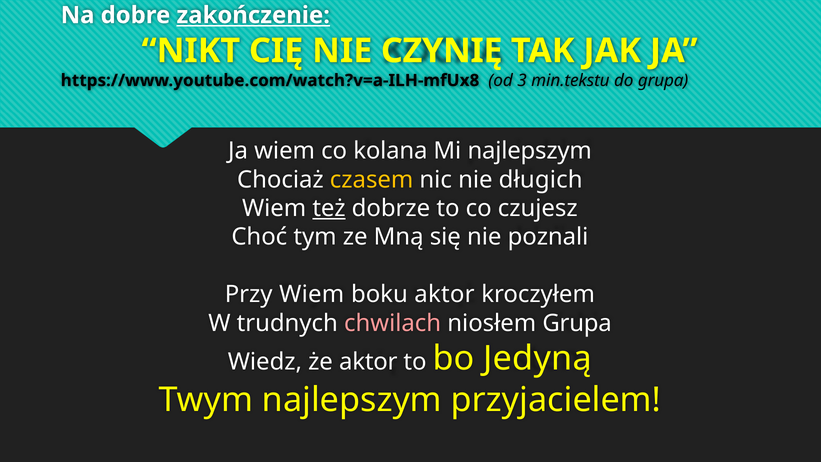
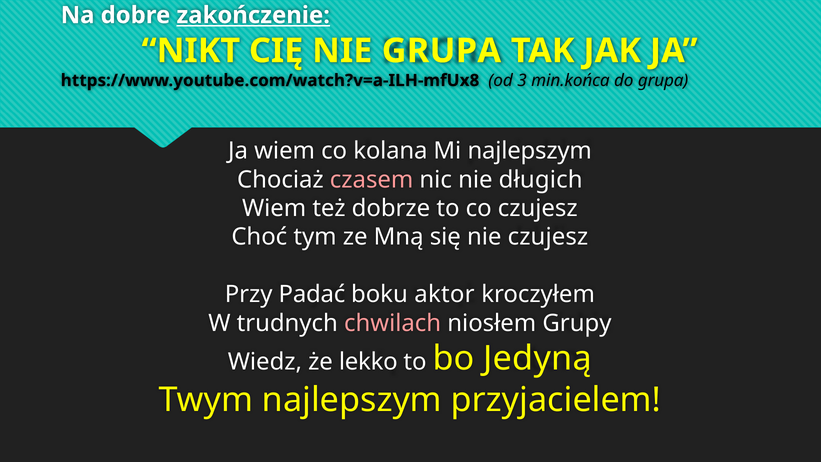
NIE CZYNIĘ: CZYNIĘ -> GRUPA (441, 51)
min.tekstu: min.tekstu -> min.końca (570, 80)
czasem colour: yellow -> pink (372, 180)
też underline: present -> none (329, 208)
nie poznali: poznali -> czujesz (548, 237)
Przy Wiem: Wiem -> Padać (312, 294)
niosłem Grupa: Grupa -> Grupy (577, 323)
że aktor: aktor -> lekko (368, 362)
